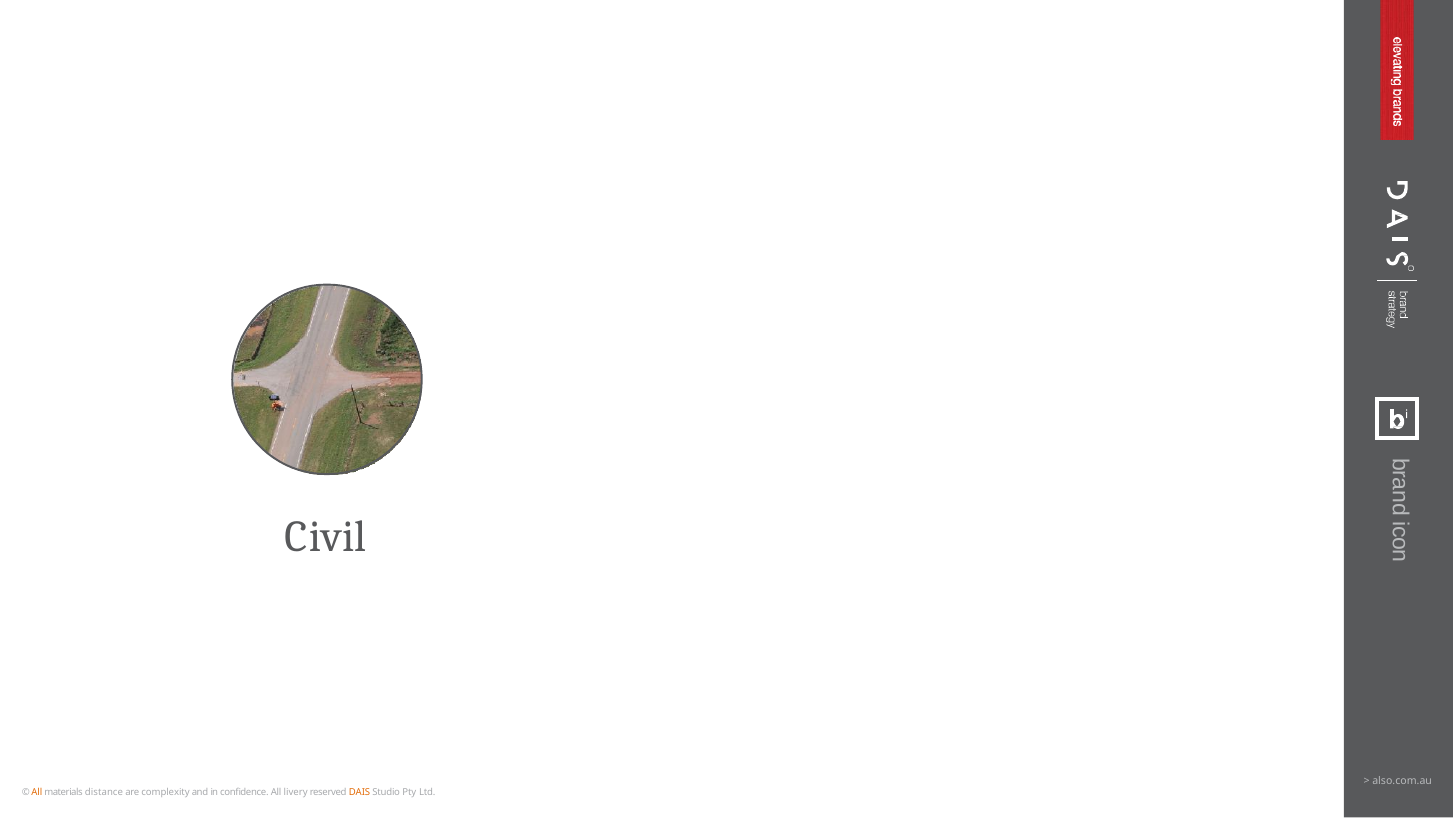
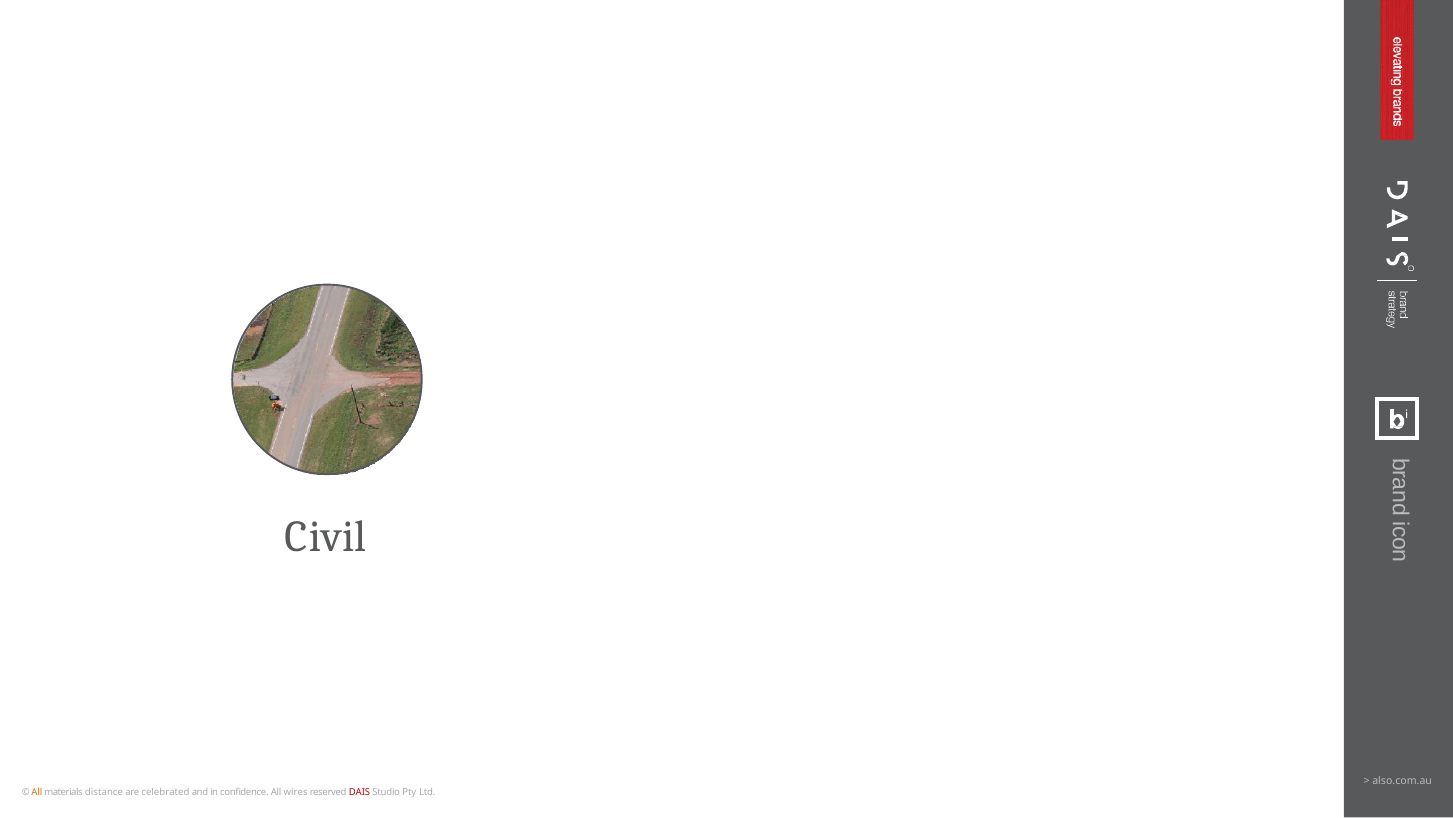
complexity: complexity -> celebrated (165, 792)
livery: livery -> wires (296, 792)
DAIS colour: orange -> red (360, 792)
